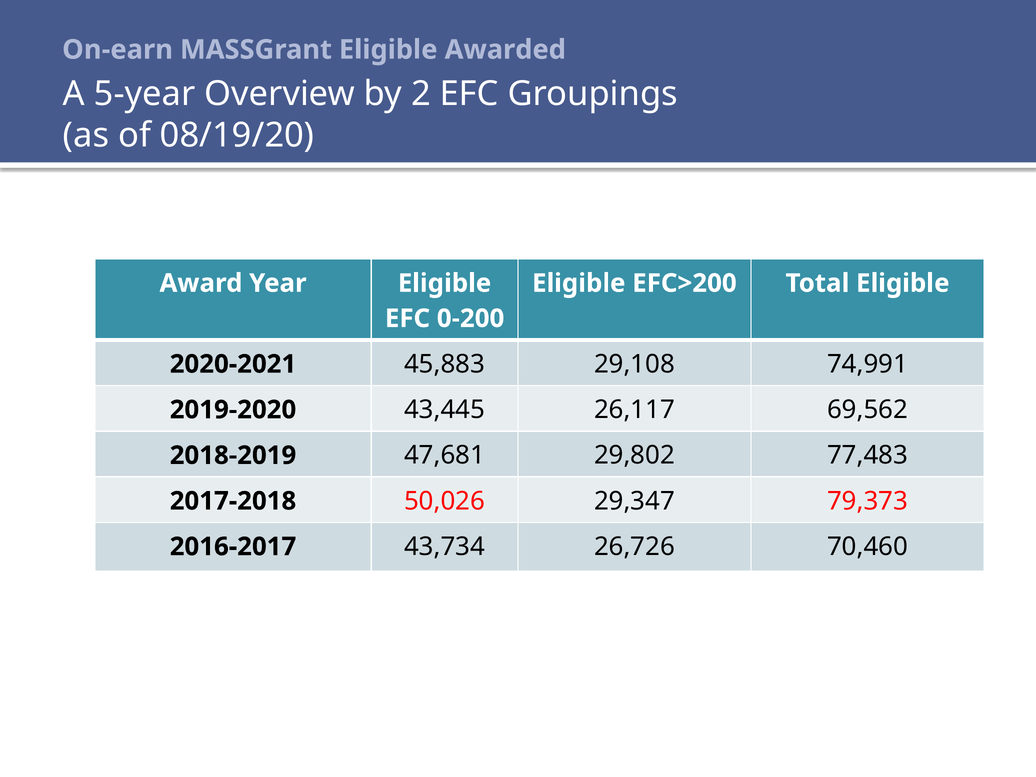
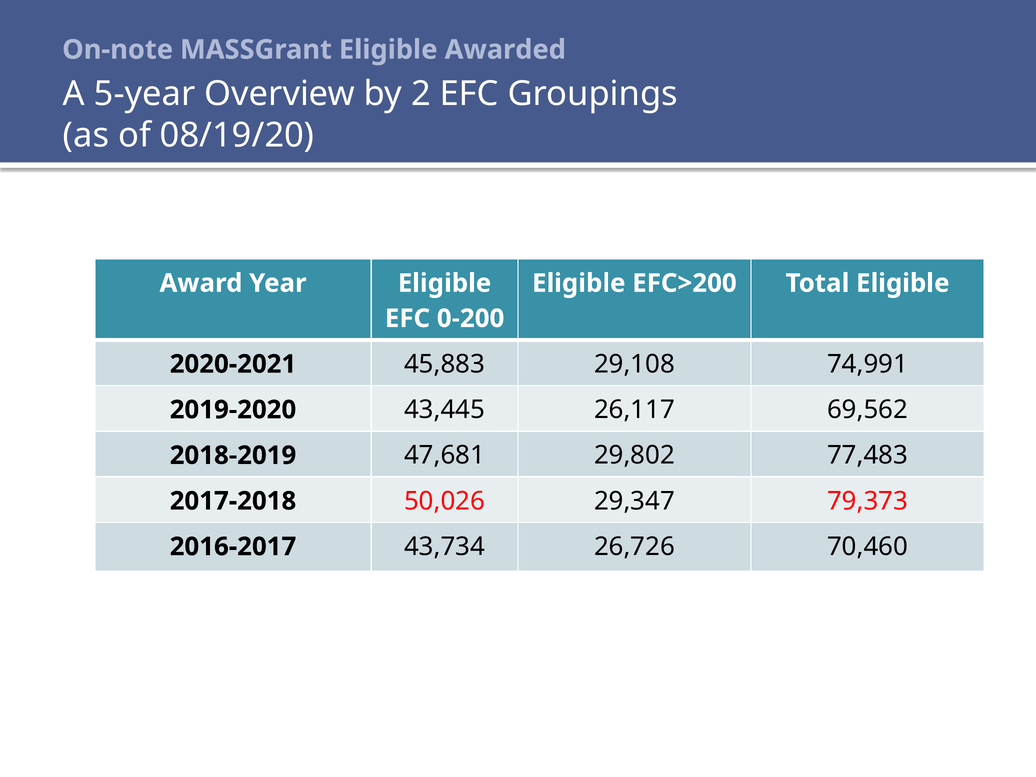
On-earn: On-earn -> On-note (118, 50)
